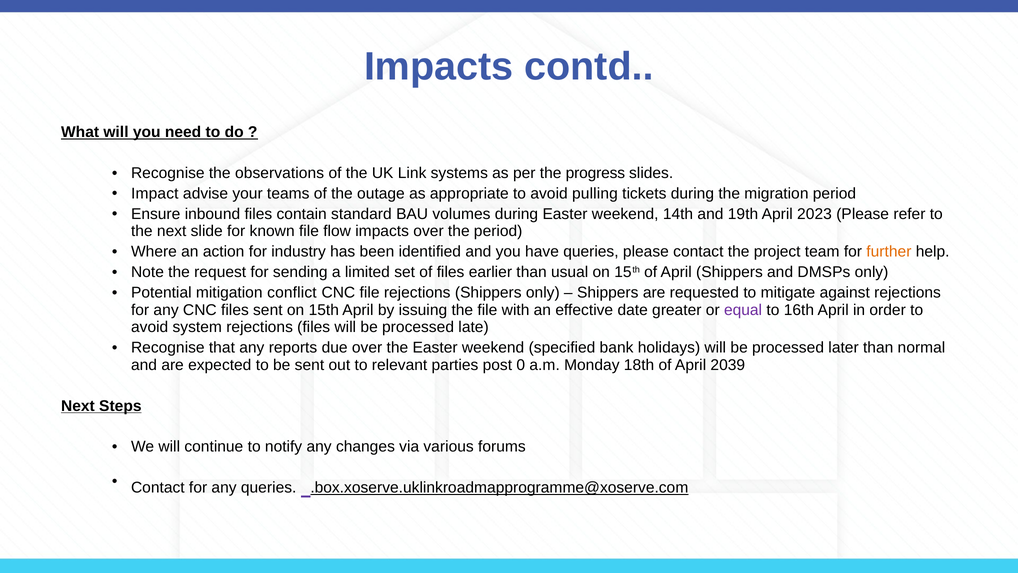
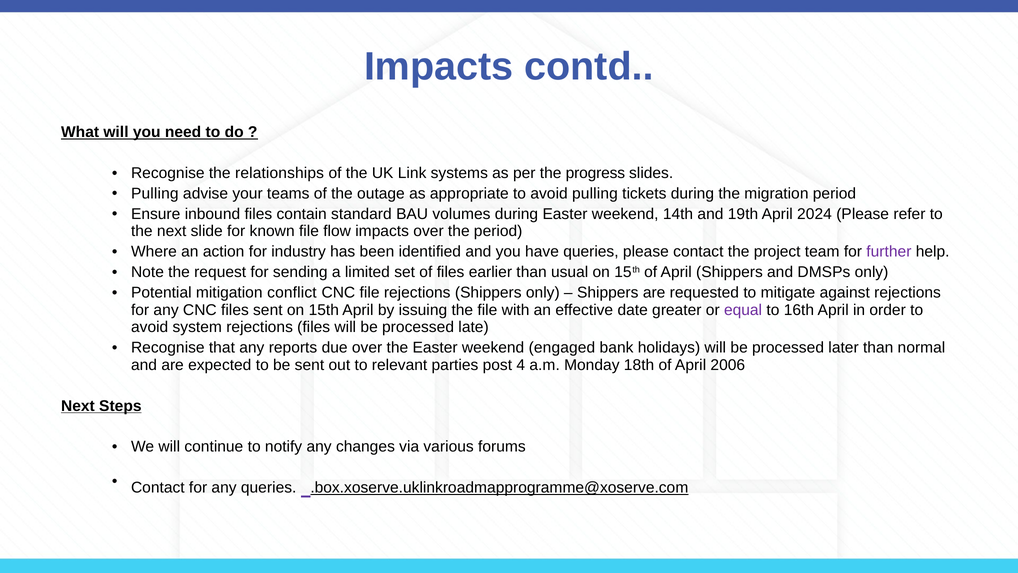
observations: observations -> relationships (280, 173)
Impact: Impact -> Pulling (155, 193)
2023: 2023 -> 2024 (814, 214)
further colour: orange -> purple (889, 251)
specified: specified -> engaged (562, 347)
0: 0 -> 4 (521, 365)
2039: 2039 -> 2006 (728, 365)
